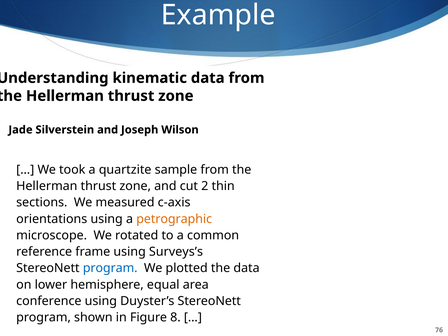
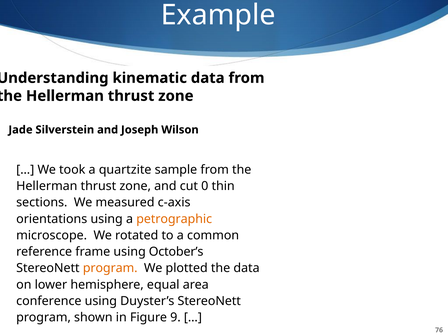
2: 2 -> 0 (205, 186)
Surveys’s: Surveys’s -> October’s (176, 252)
program colour: blue -> orange (110, 268)
8: 8 -> 9 (175, 317)
